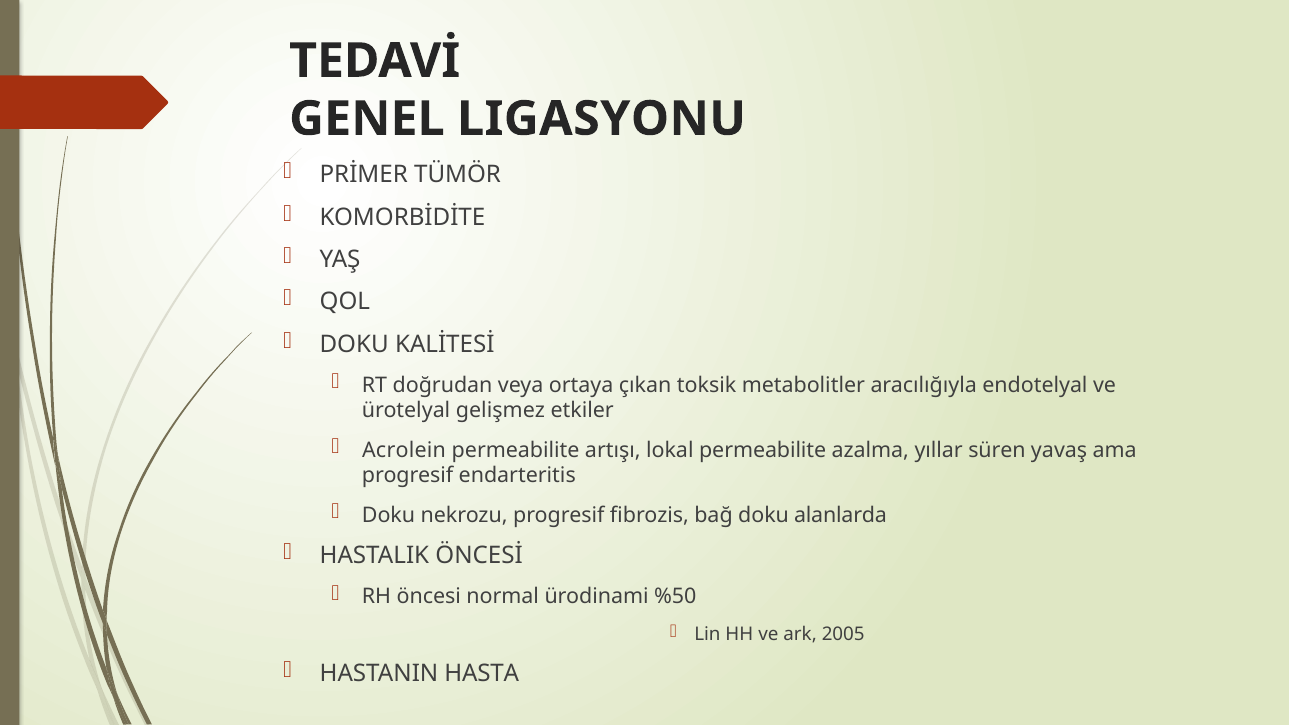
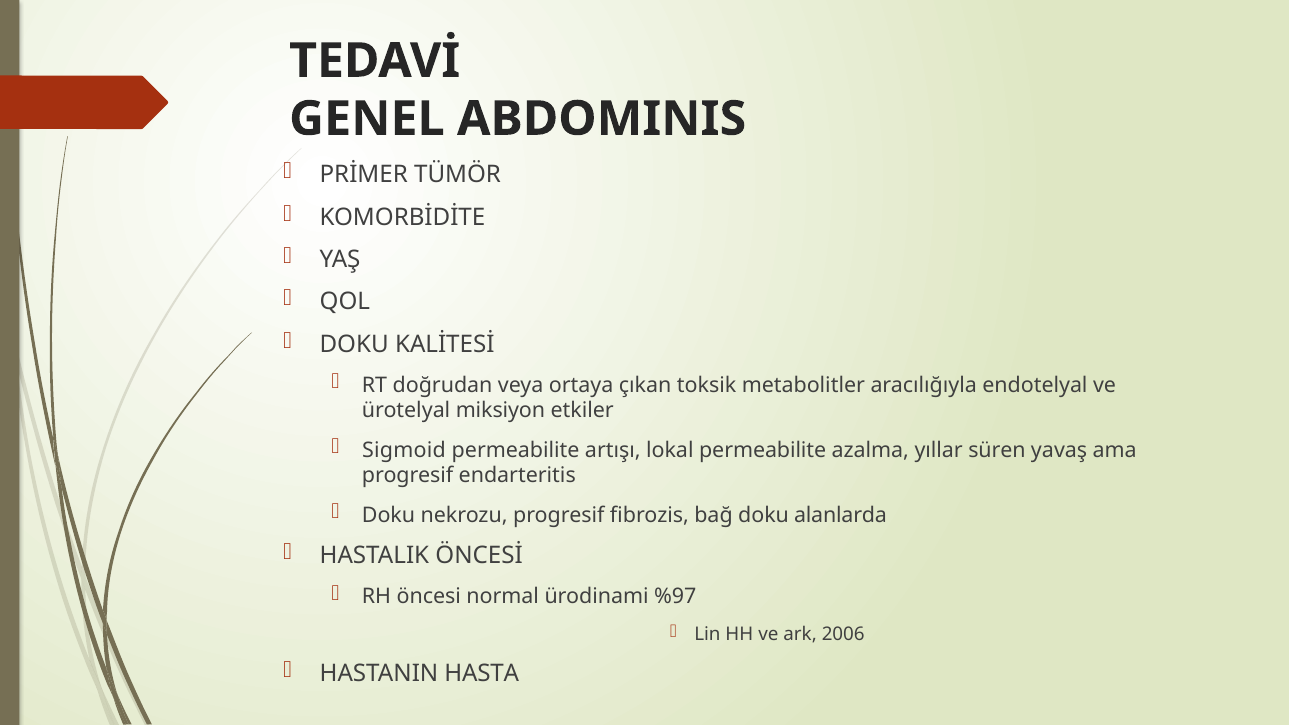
LIGASYONU: LIGASYONU -> ABDOMINIS (602, 119)
gelişmez: gelişmez -> miksiyon (500, 411)
Acrolein: Acrolein -> Sigmoid (404, 450)
%50: %50 -> %97 (675, 597)
2005: 2005 -> 2006 (843, 634)
